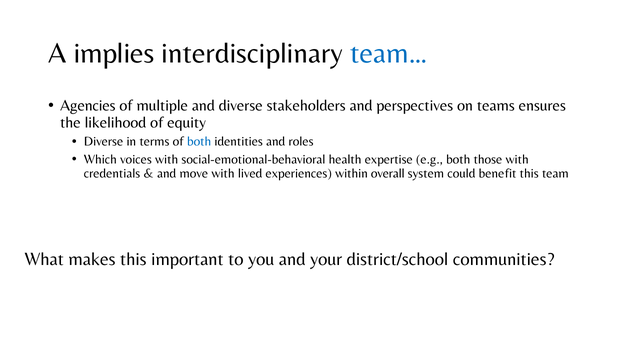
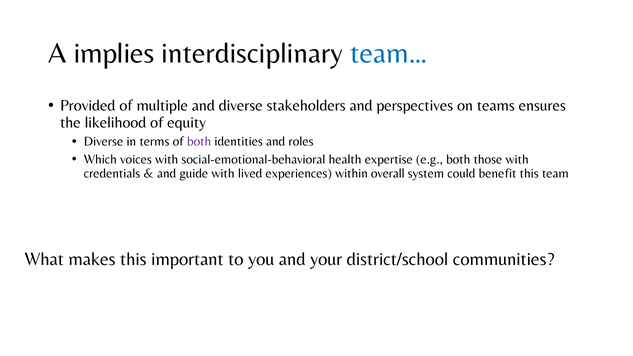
Agencies: Agencies -> Provided (88, 106)
both colour: blue -> purple (199, 142)
move: move -> guide (194, 173)
